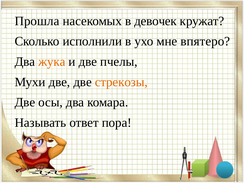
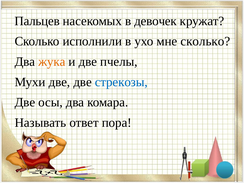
Прошла: Прошла -> Пальцев (37, 21)
мне впятеро: впятеро -> сколько (205, 41)
стрекозы colour: orange -> blue (121, 82)
